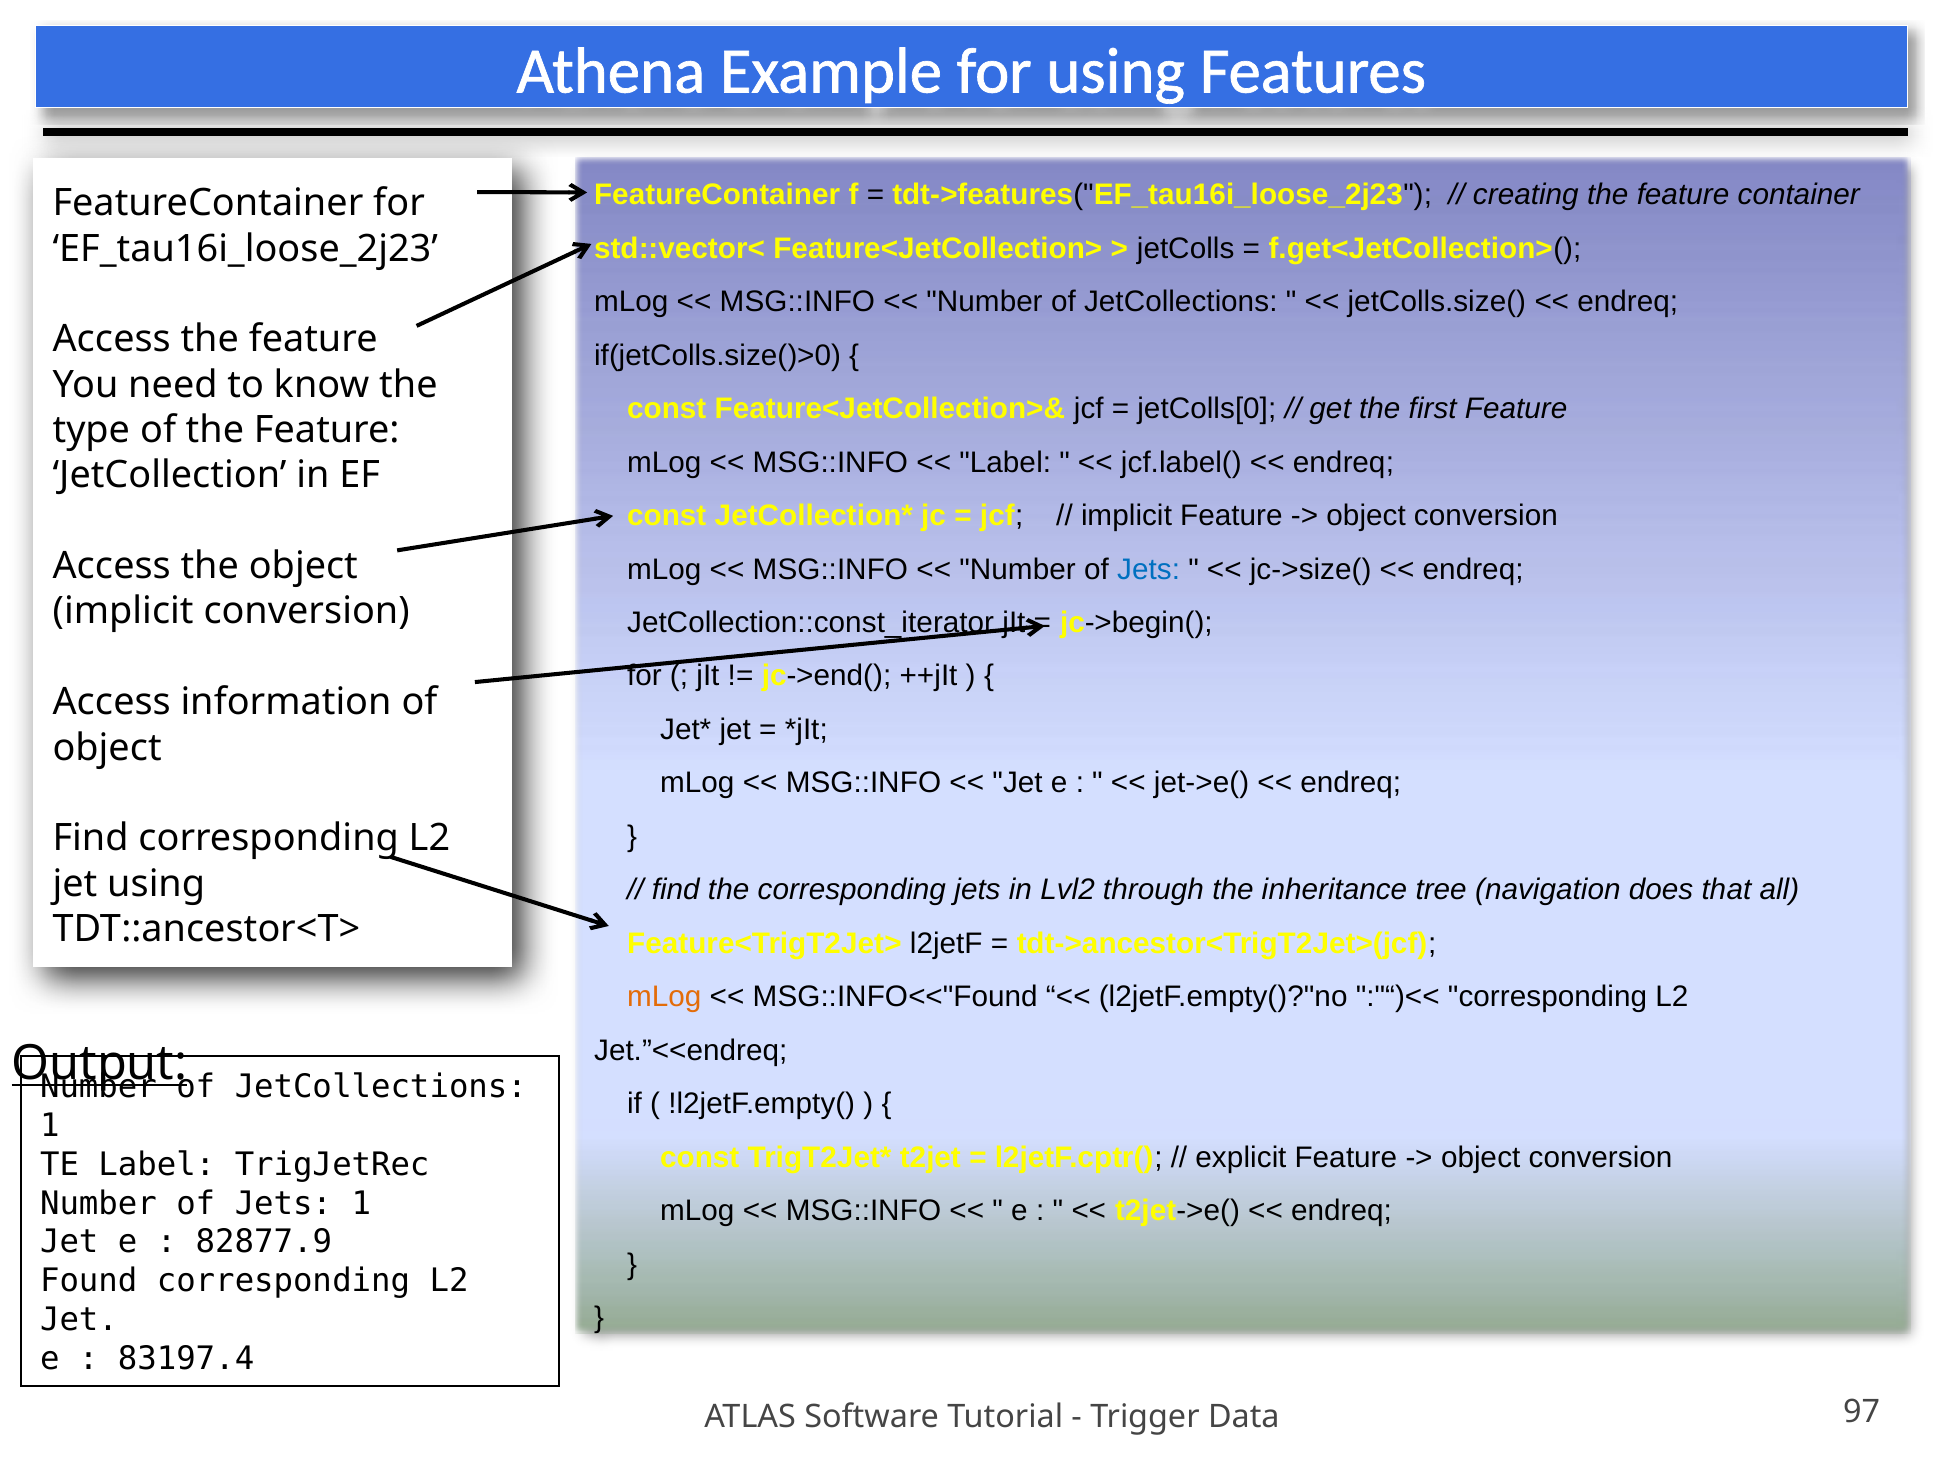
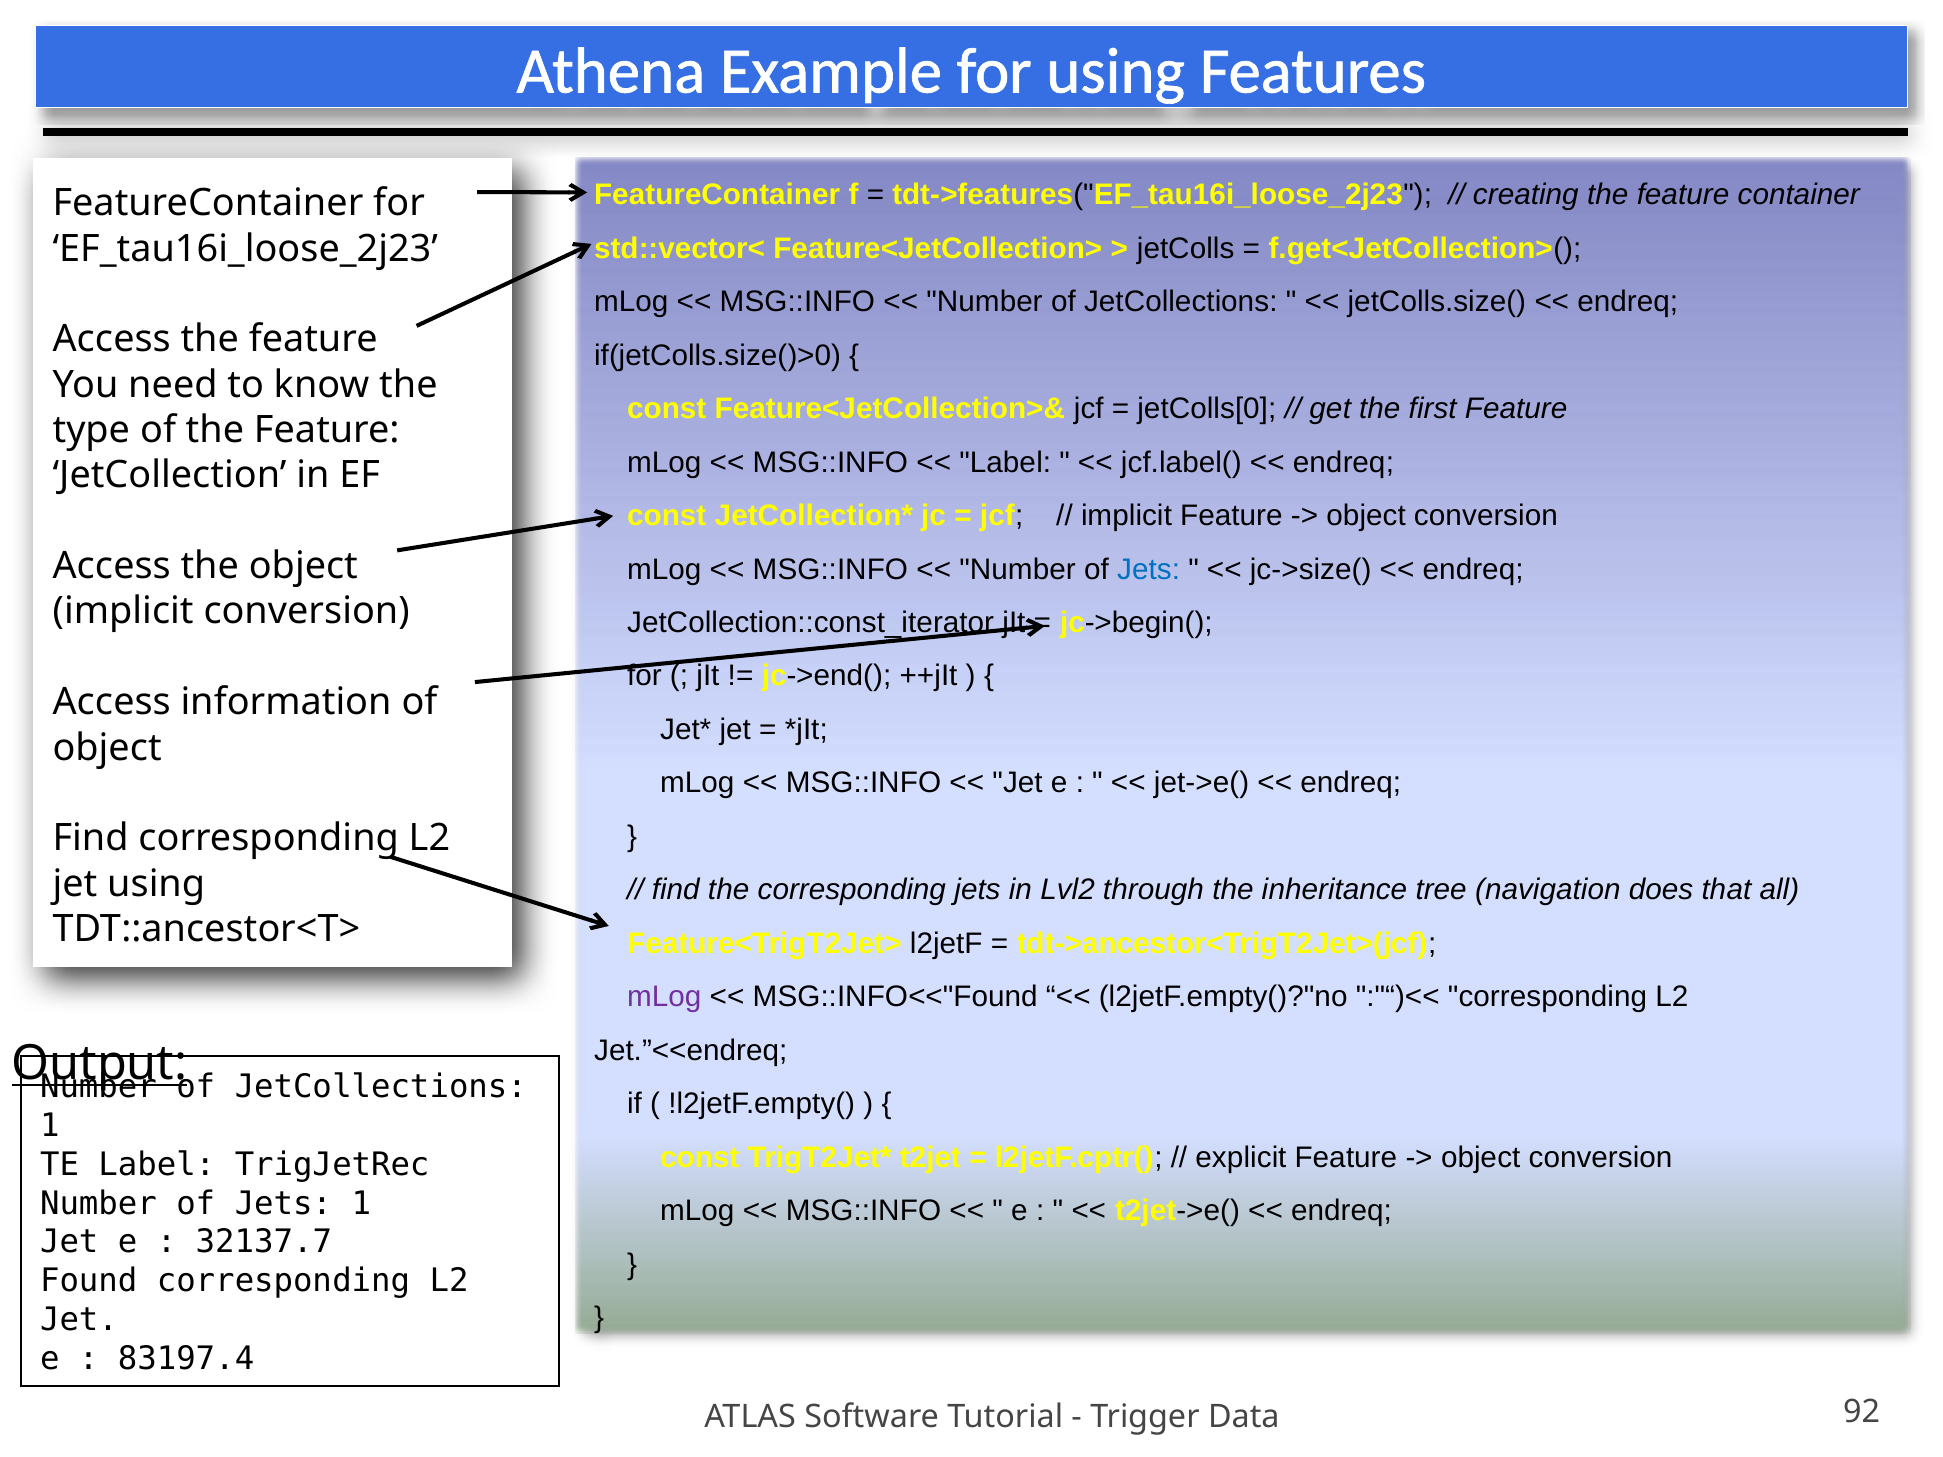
mLog colour: orange -> purple (664, 997)
82877.9: 82877.9 -> 32137.7 (264, 1242)
97: 97 -> 92 (1862, 1412)
